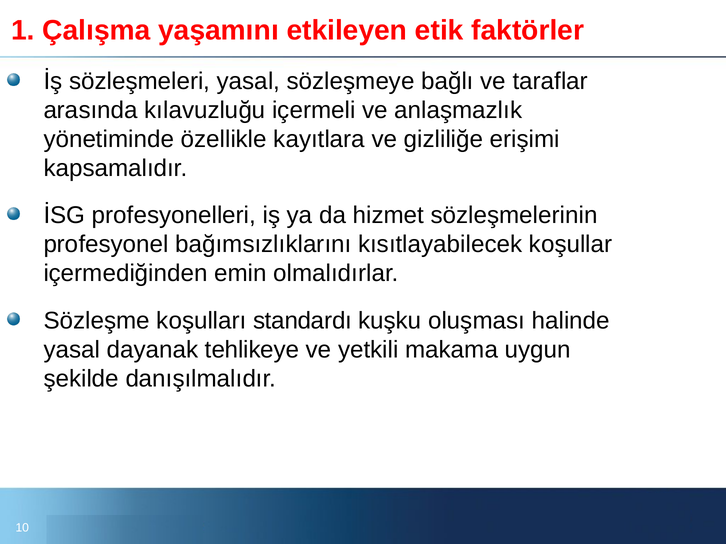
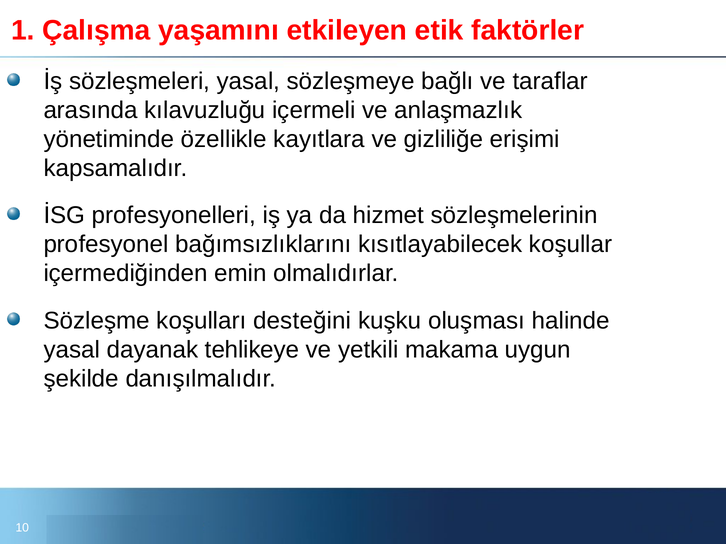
standardı: standardı -> desteğini (302, 321)
